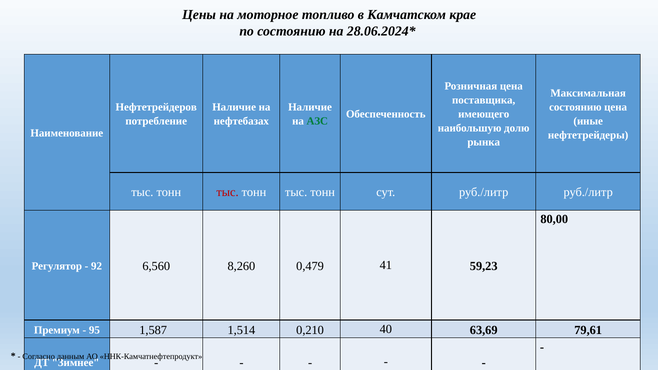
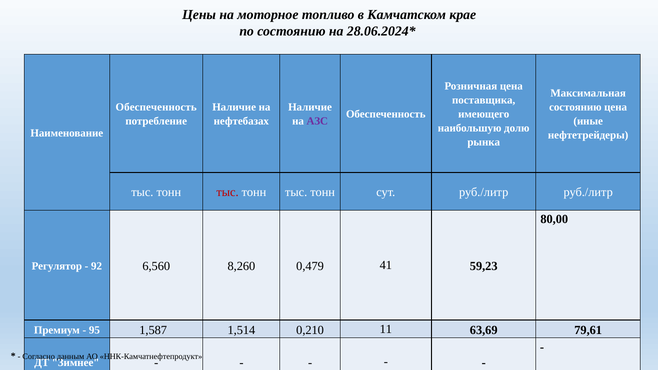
Нефтетрейдеров: Нефтетрейдеров -> Обеспеченность (156, 107)
АЗС colour: green -> purple (317, 121)
40: 40 -> 11 (386, 329)
